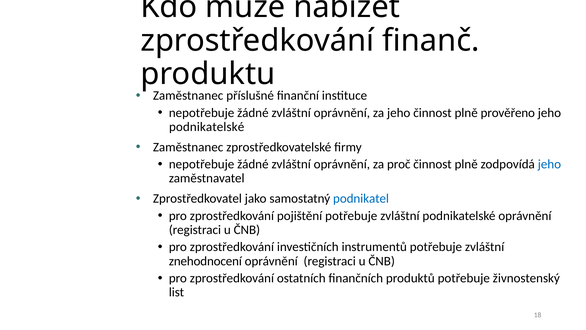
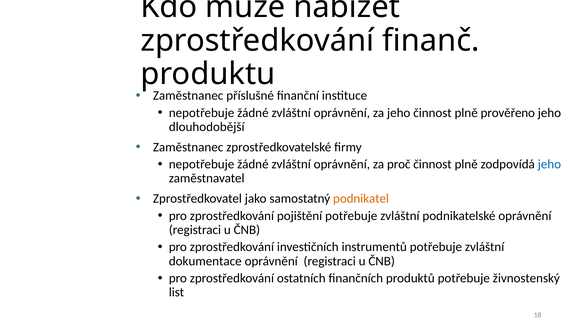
podnikatelské: podnikatelské -> dlouhodobější (207, 127)
podnikatel colour: blue -> orange (361, 198)
znehodnocení: znehodnocení -> dokumentace (205, 261)
